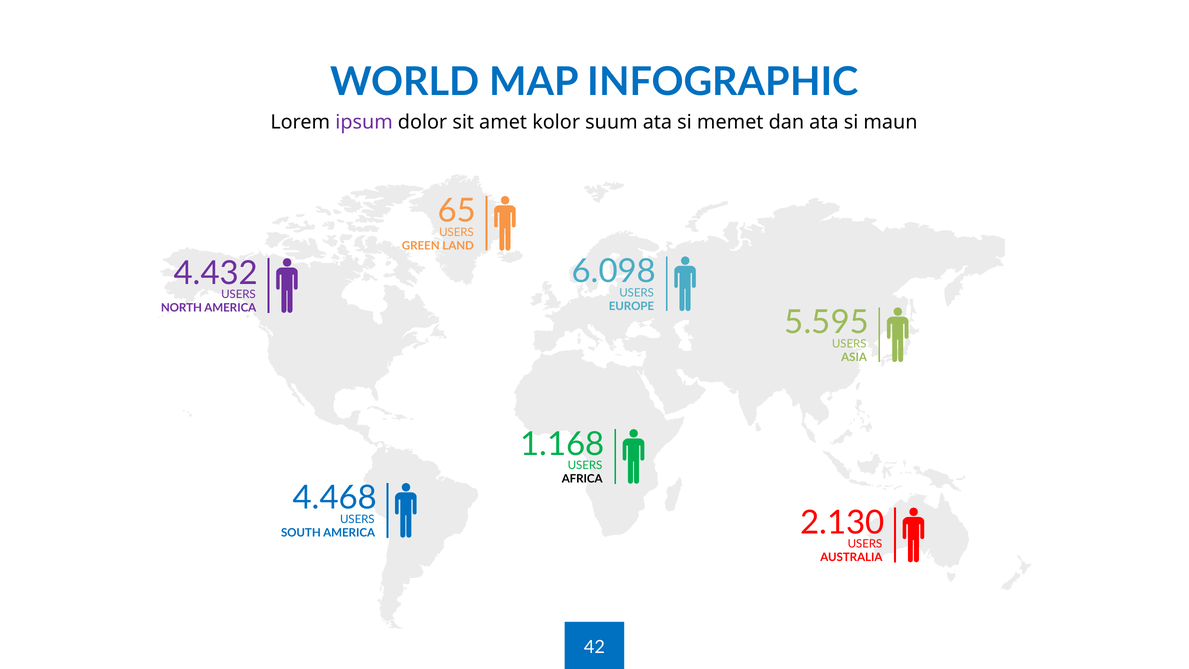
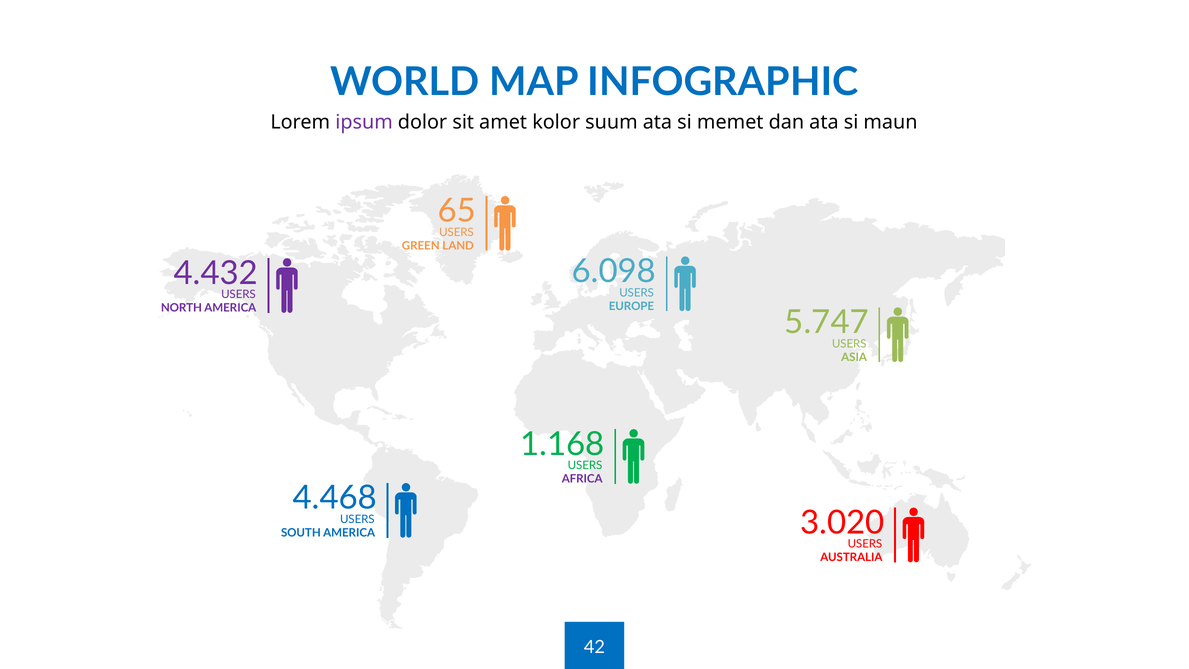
5.595: 5.595 -> 5.747 (827, 322)
AFRICA colour: black -> purple (582, 479)
2.130: 2.130 -> 3.020 (842, 523)
